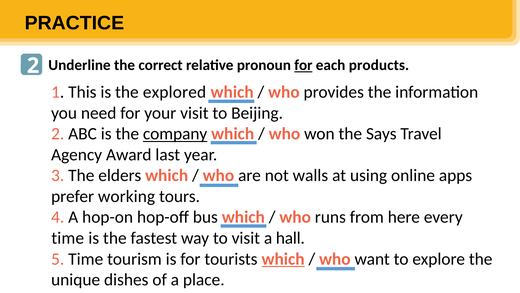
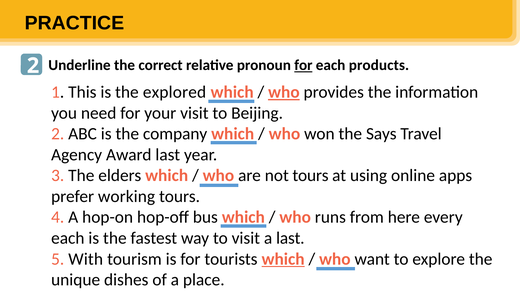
who underline: none -> present (284, 92)
company underline: present -> none (175, 134)
not walls: walls -> tours (311, 175)
time: time -> each (68, 238)
a hall: hall -> last (290, 238)
5 Time: Time -> With (86, 258)
